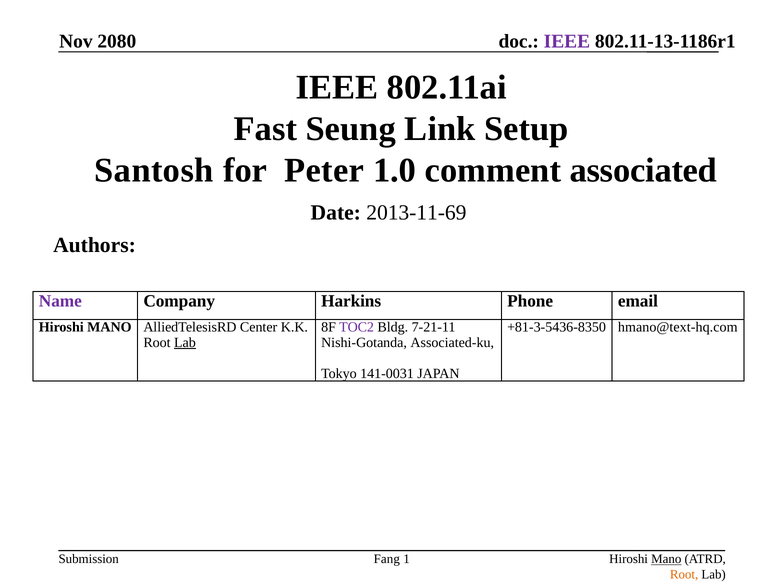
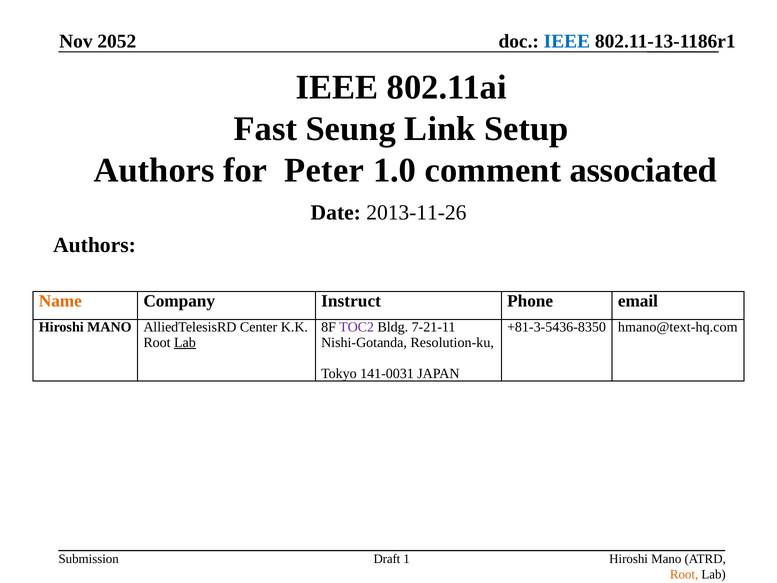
2080: 2080 -> 2052 (117, 41)
IEEE colour: purple -> blue (567, 41)
Santosh: Santosh -> Authors (154, 170)
2013-11-69: 2013-11-69 -> 2013-11-26 (416, 213)
Name colour: purple -> orange (60, 301)
Harkins: Harkins -> Instruct (351, 301)
Associated-ku: Associated-ku -> Resolution-ku (452, 342)
Fang: Fang -> Draft (387, 559)
Mano underline: present -> none (666, 559)
